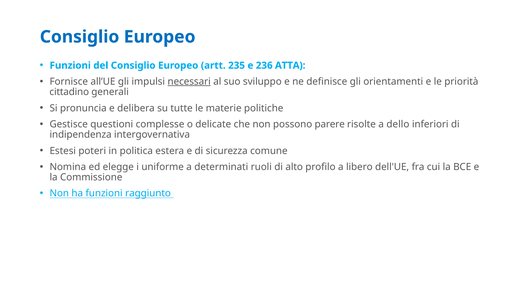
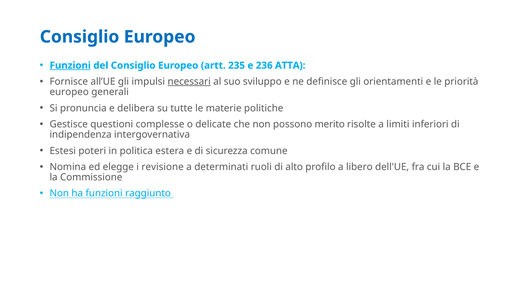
Funzioni underline: none -> present (70, 65)
cittadino: cittadino -> europeo (69, 92)
parere: parere -> merito (330, 124)
dello: dello -> limiti (398, 124)
uniforme: uniforme -> revisione (163, 167)
